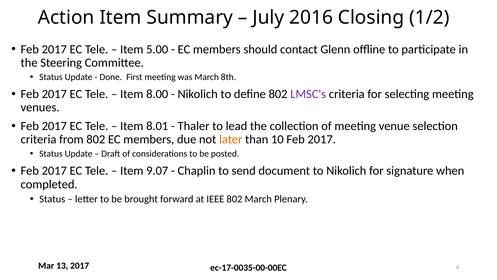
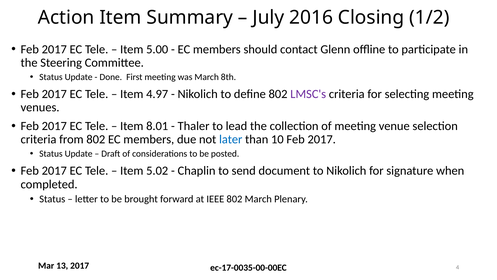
8.00: 8.00 -> 4.97 (157, 94)
later colour: orange -> blue (231, 139)
9.07: 9.07 -> 5.02 (157, 171)
